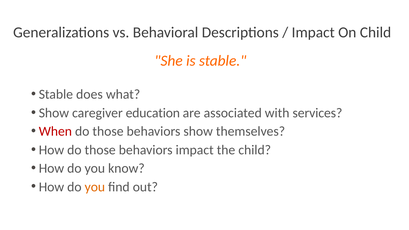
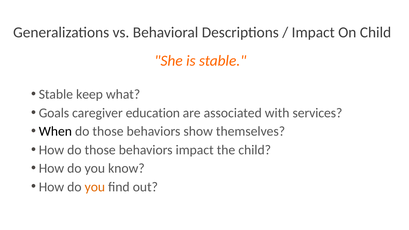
does: does -> keep (89, 94)
Show: Show -> Goals (54, 113)
When colour: red -> black (55, 131)
